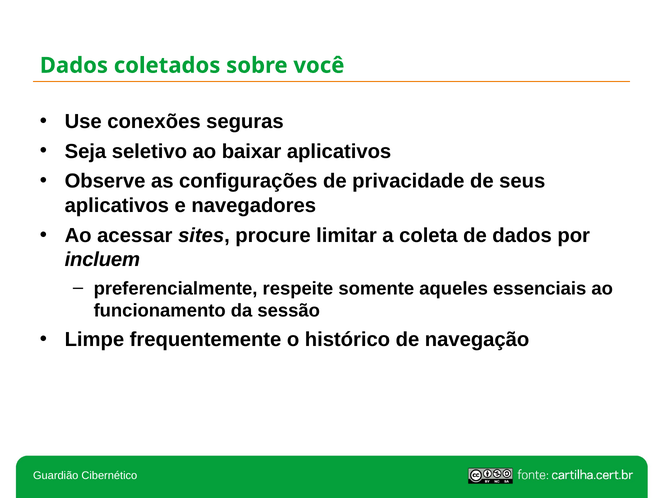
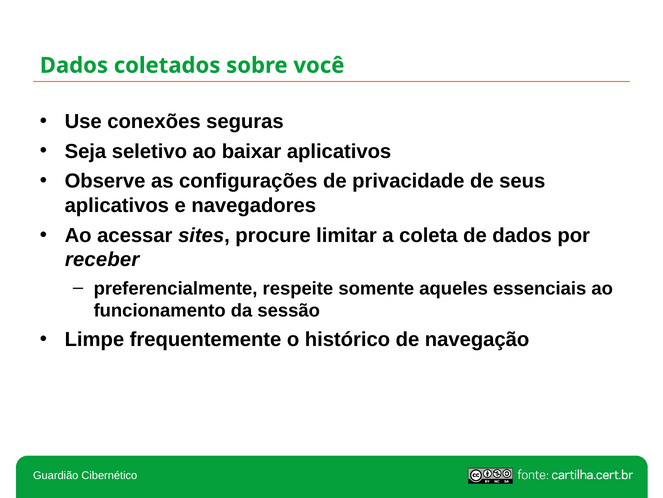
incluem: incluem -> receber (102, 259)
